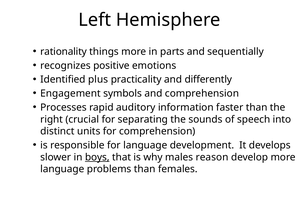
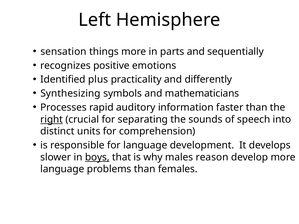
rationality: rationality -> sensation (64, 52)
Engagement: Engagement -> Synthesizing (70, 94)
and comprehension: comprehension -> mathematicians (202, 94)
right underline: none -> present (52, 119)
